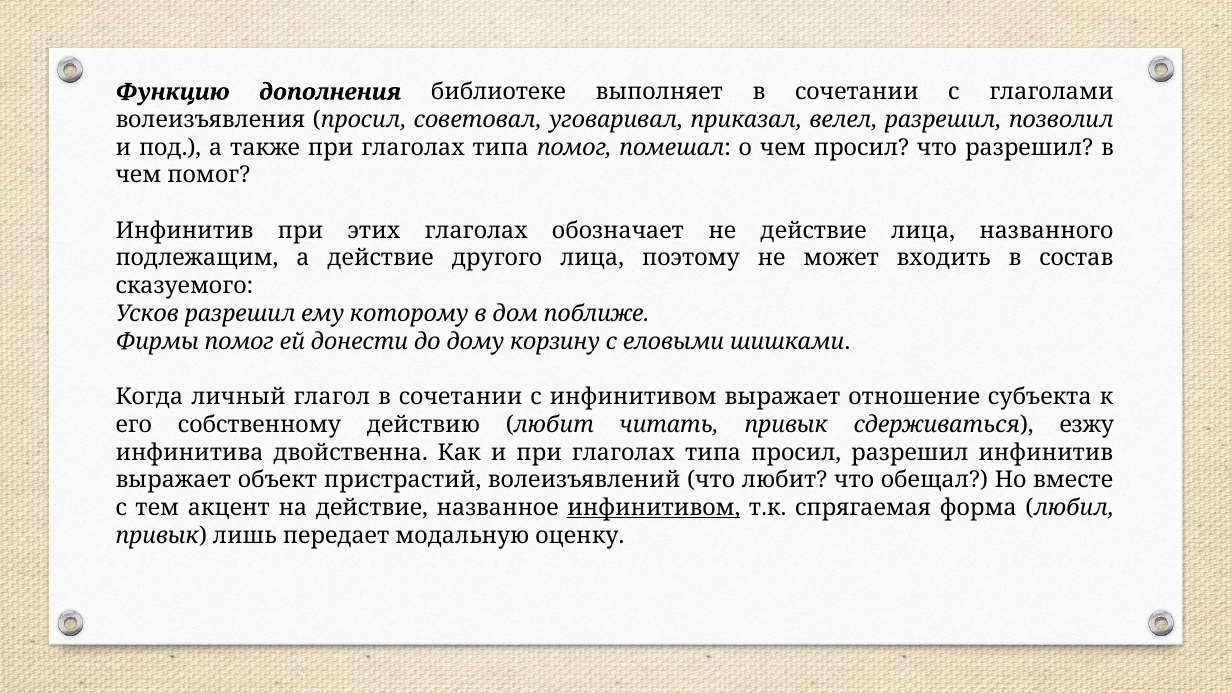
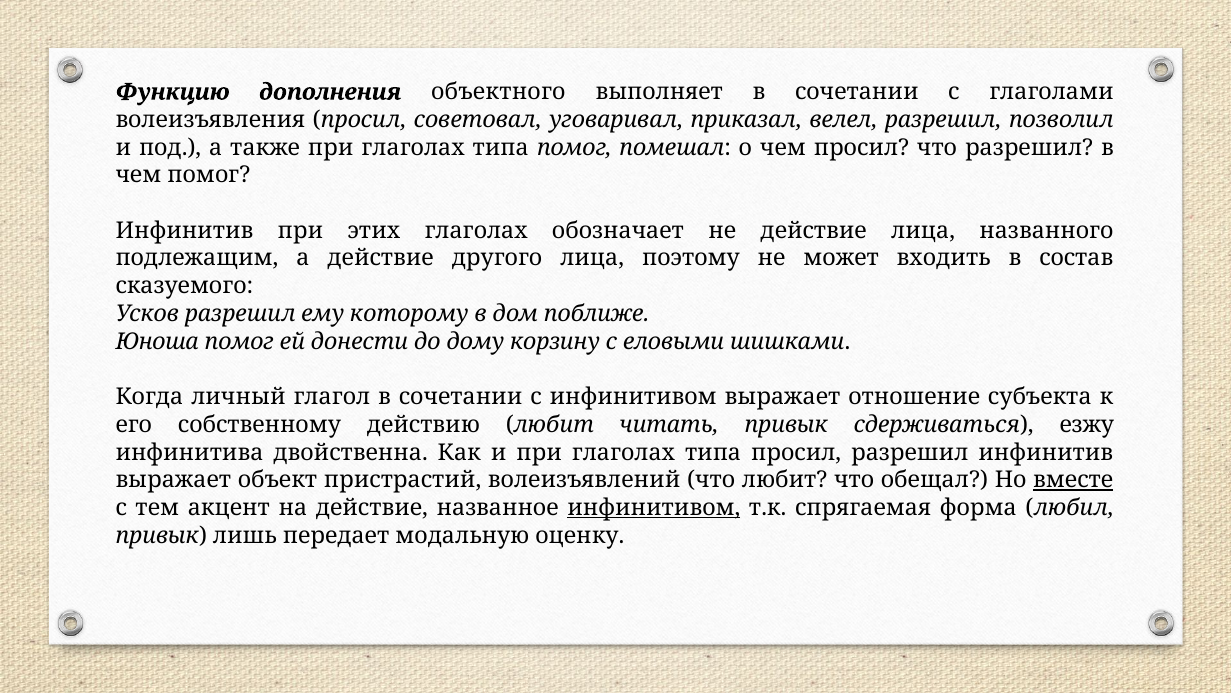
библиотеке: библиотеке -> объектного (498, 92)
Фирмы: Фирмы -> Юноша (157, 341)
вместе underline: none -> present (1073, 480)
